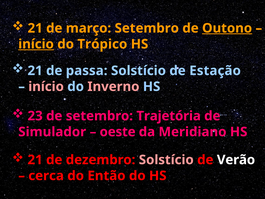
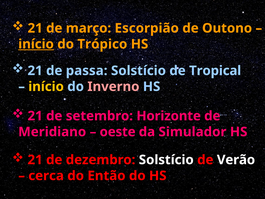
março Setembro: Setembro -> Escorpião (147, 28)
Outono underline: present -> none (227, 28)
Estação: Estação -> Tropical (215, 71)
início colour: pink -> yellow (46, 86)
23: 23 -> 21 (35, 116)
Trajetória: Trajetória -> Horizonte (169, 116)
Simulador: Simulador -> Meridiano (52, 132)
Meridiano: Meridiano -> Simulador (192, 132)
Solstício colour: pink -> white (166, 160)
